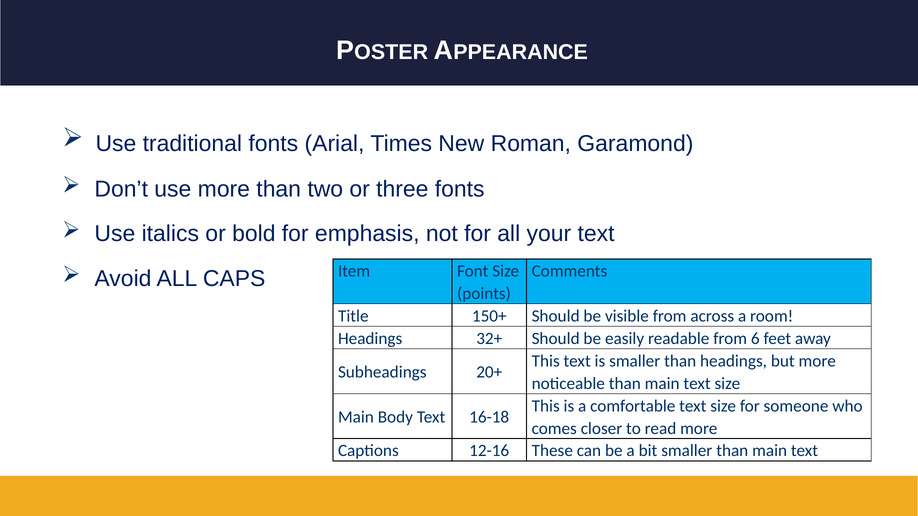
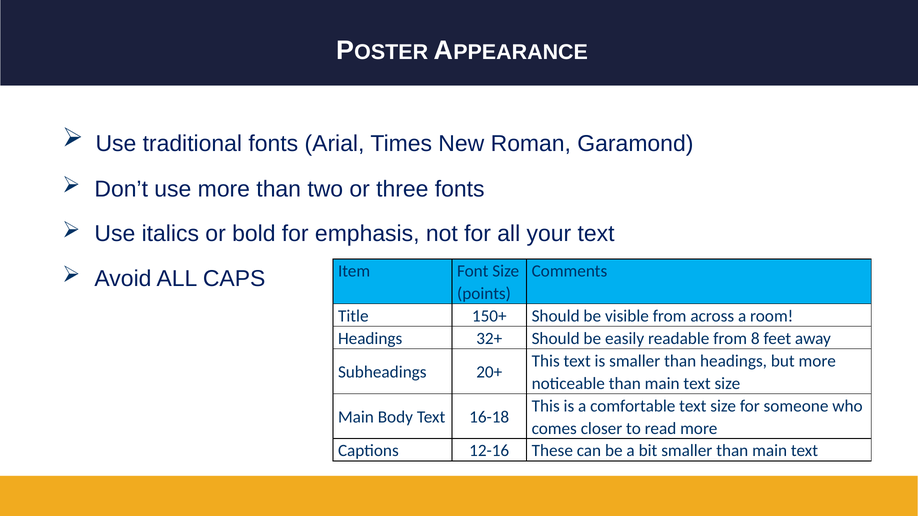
6: 6 -> 8 (755, 339)
